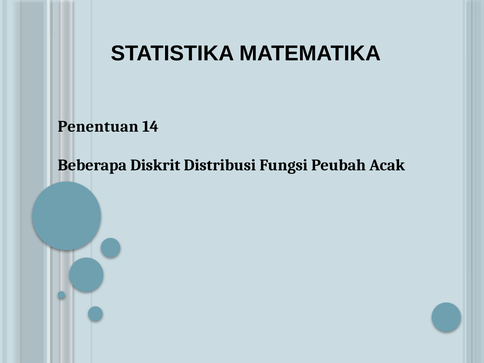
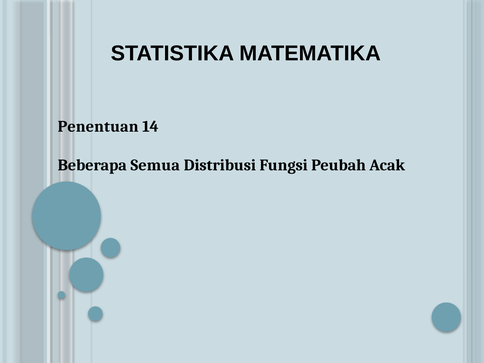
Diskrit: Diskrit -> Semua (155, 165)
